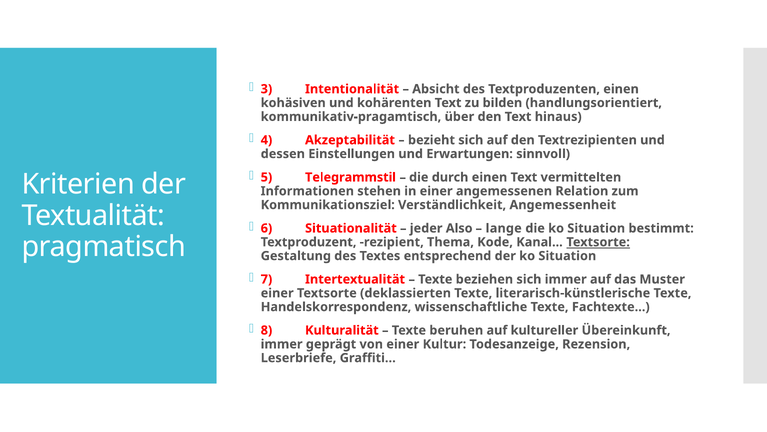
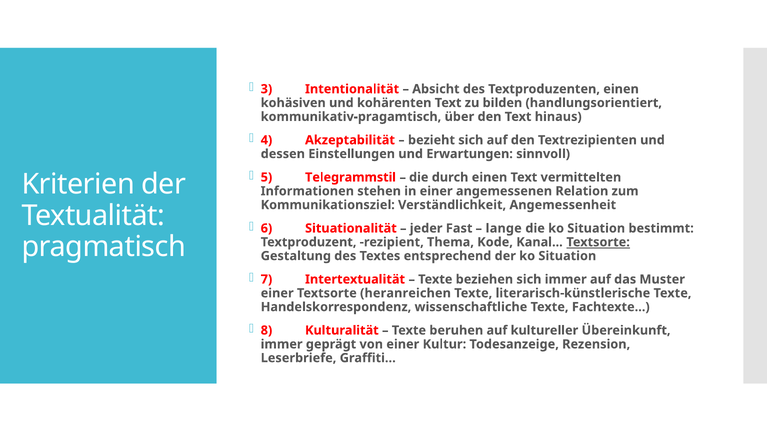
Also: Also -> Fast (459, 228)
deklassierten: deklassierten -> heranreichen (405, 293)
